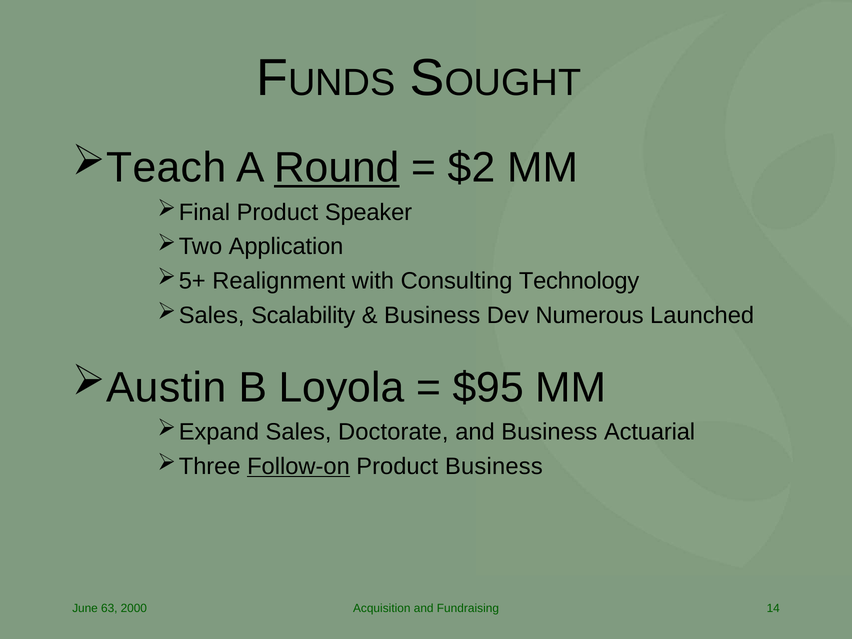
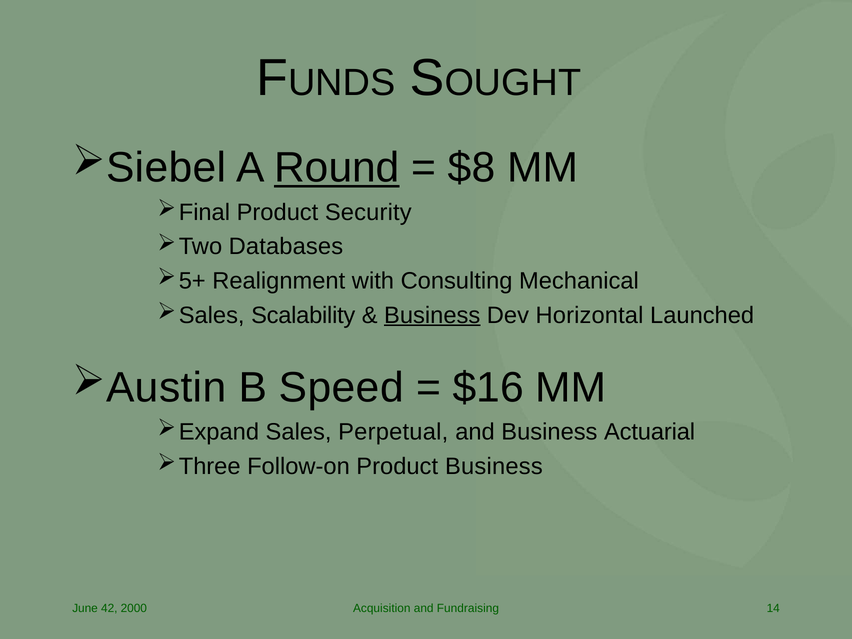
Teach: Teach -> Siebel (166, 168)
$2: $2 -> $8 (472, 168)
Speaker: Speaker -> Security (368, 212)
Application: Application -> Databases (286, 247)
Technology: Technology -> Mechanical (579, 281)
Business underline: none -> present (432, 315)
Numerous: Numerous -> Horizontal (590, 315)
Loyola: Loyola -> Speed (341, 388)
$95: $95 -> $16 (488, 388)
Doctorate: Doctorate -> Perpetual (393, 432)
Follow-on underline: present -> none (298, 466)
63: 63 -> 42 (109, 608)
